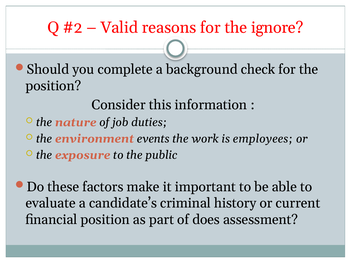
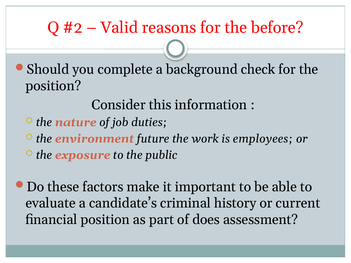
ignore: ignore -> before (277, 28)
events: events -> future (153, 139)
